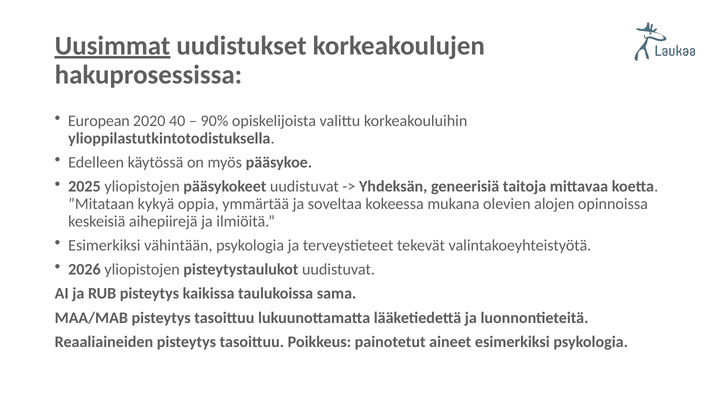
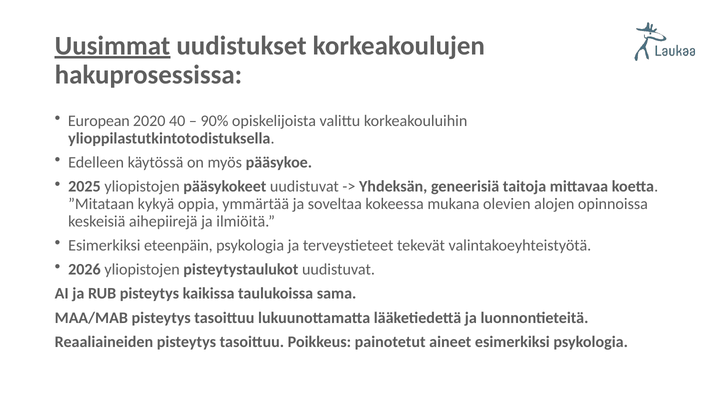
vähintään: vähintään -> eteenpäin (178, 245)
